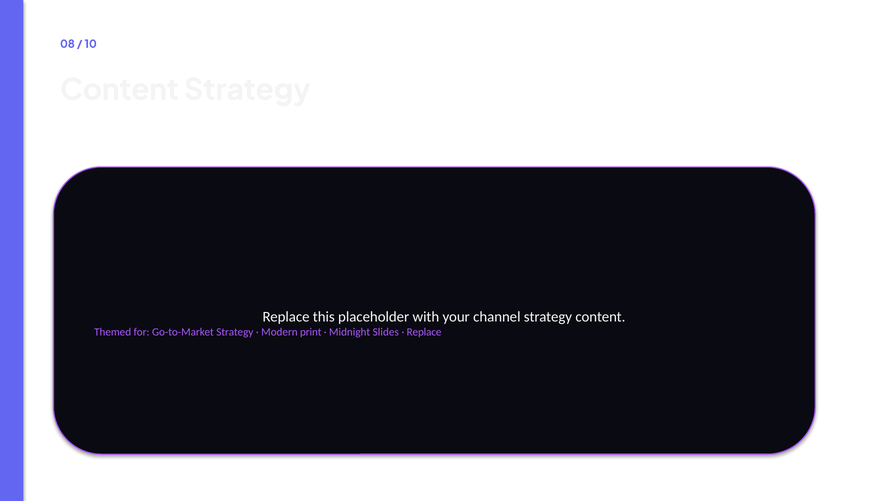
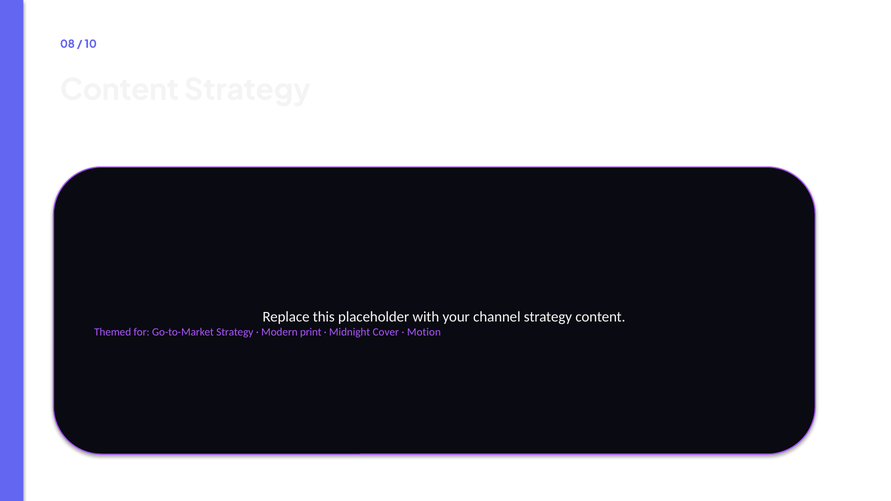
Slides: Slides -> Cover (386, 332)
Replace: Replace -> Motion (424, 332)
